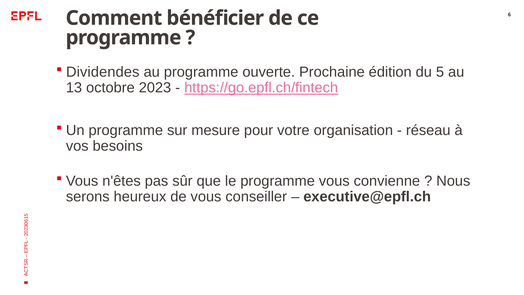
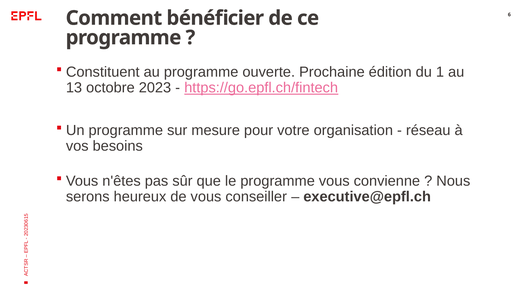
Dividendes: Dividendes -> Constituent (103, 72)
du 5: 5 -> 1 (440, 72)
